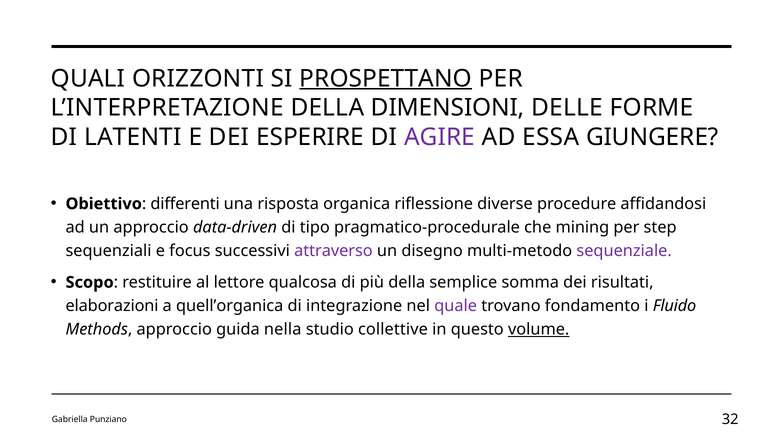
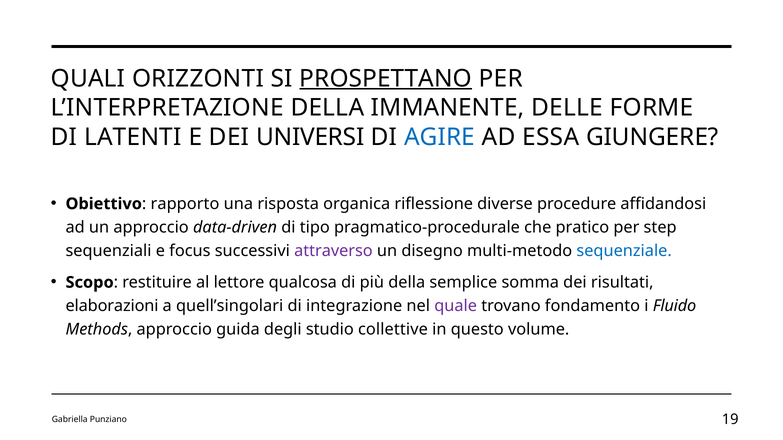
DIMENSIONI: DIMENSIONI -> IMMANENTE (448, 108)
ESPERIRE: ESPERIRE -> UNIVERSI (310, 137)
AGIRE colour: purple -> blue (440, 137)
differenti: differenti -> rapporto (185, 204)
mining: mining -> pratico (582, 227)
sequenziale colour: purple -> blue (624, 251)
quell’organica: quell’organica -> quell’singolari (230, 306)
nella: nella -> degli (283, 330)
volume underline: present -> none (539, 330)
32: 32 -> 19 (730, 420)
